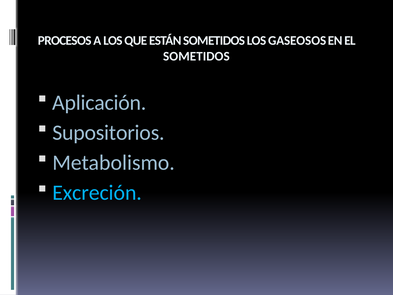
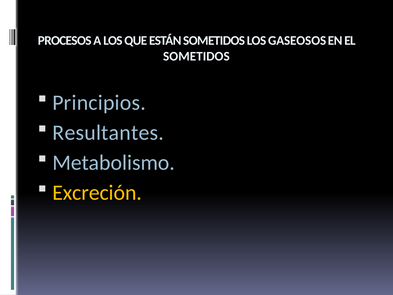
Aplicación: Aplicación -> Principios (99, 103)
Supositorios: Supositorios -> Resultantes (108, 133)
Excreción colour: light blue -> yellow (97, 193)
